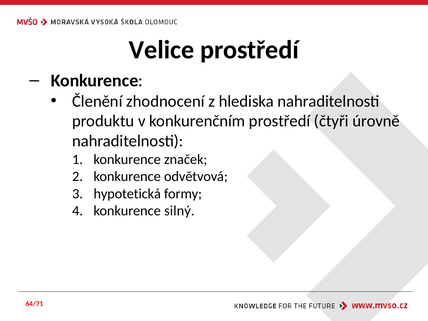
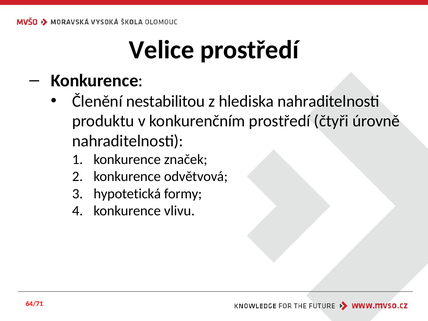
zhodnocení: zhodnocení -> nestabilitou (166, 101)
silný: silný -> vlivu (179, 211)
